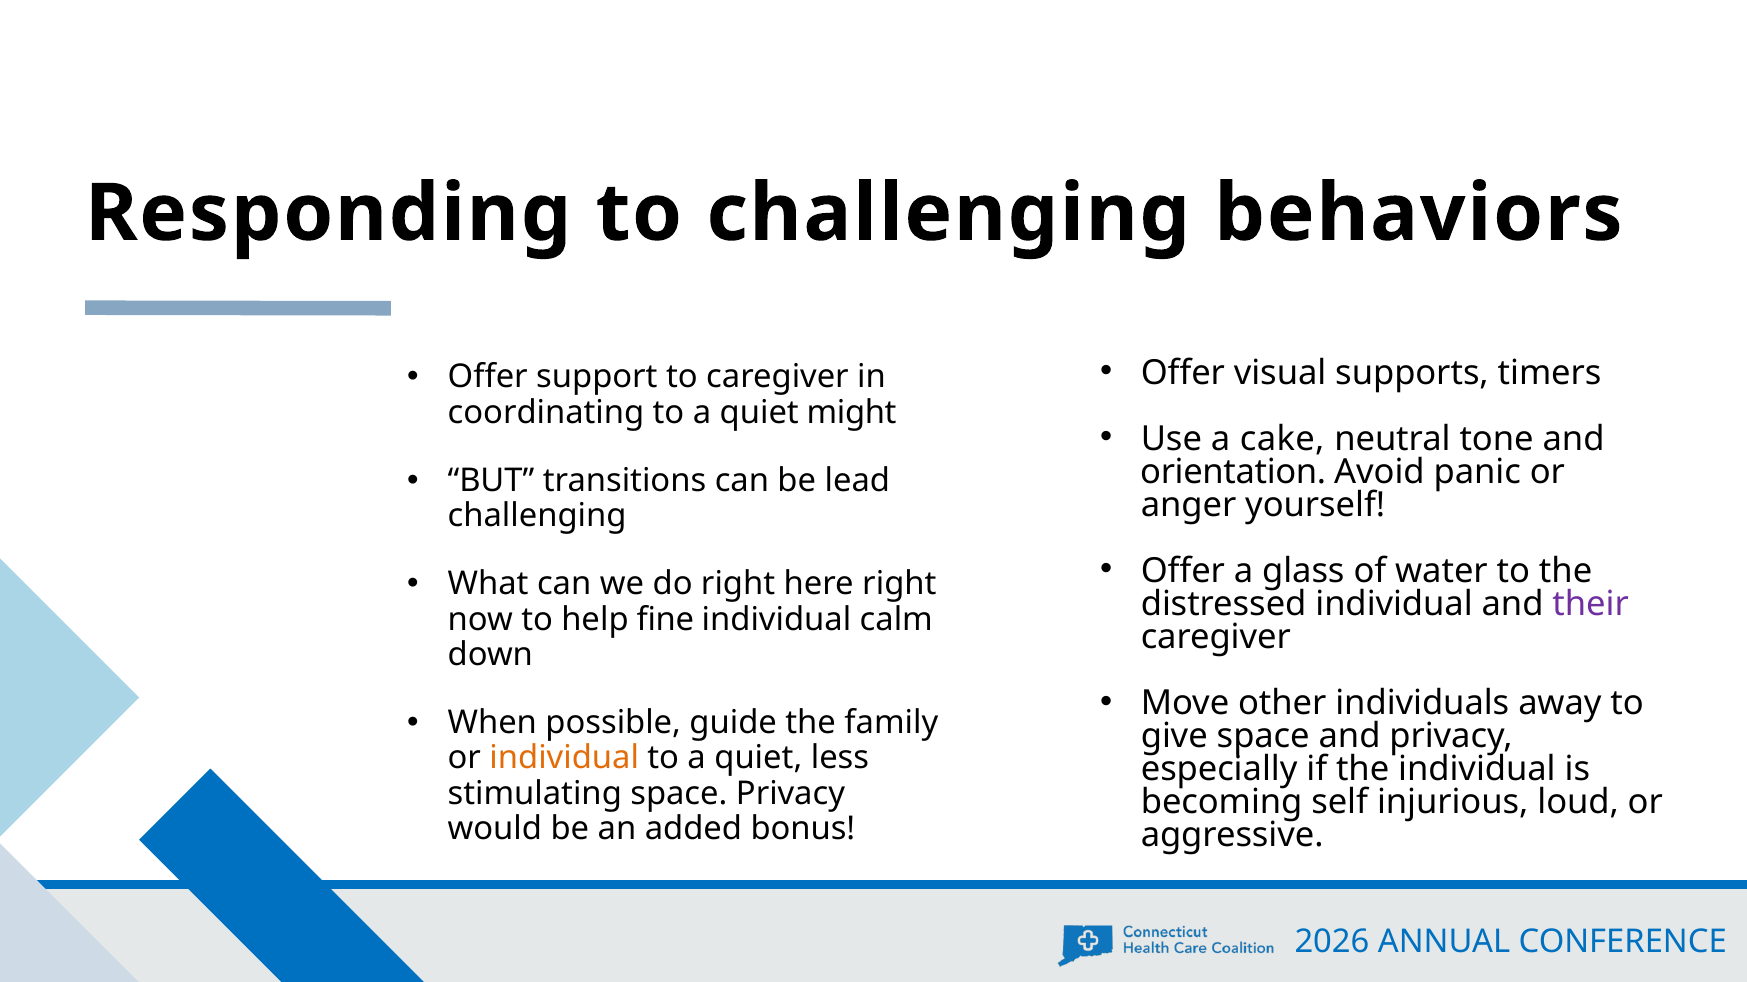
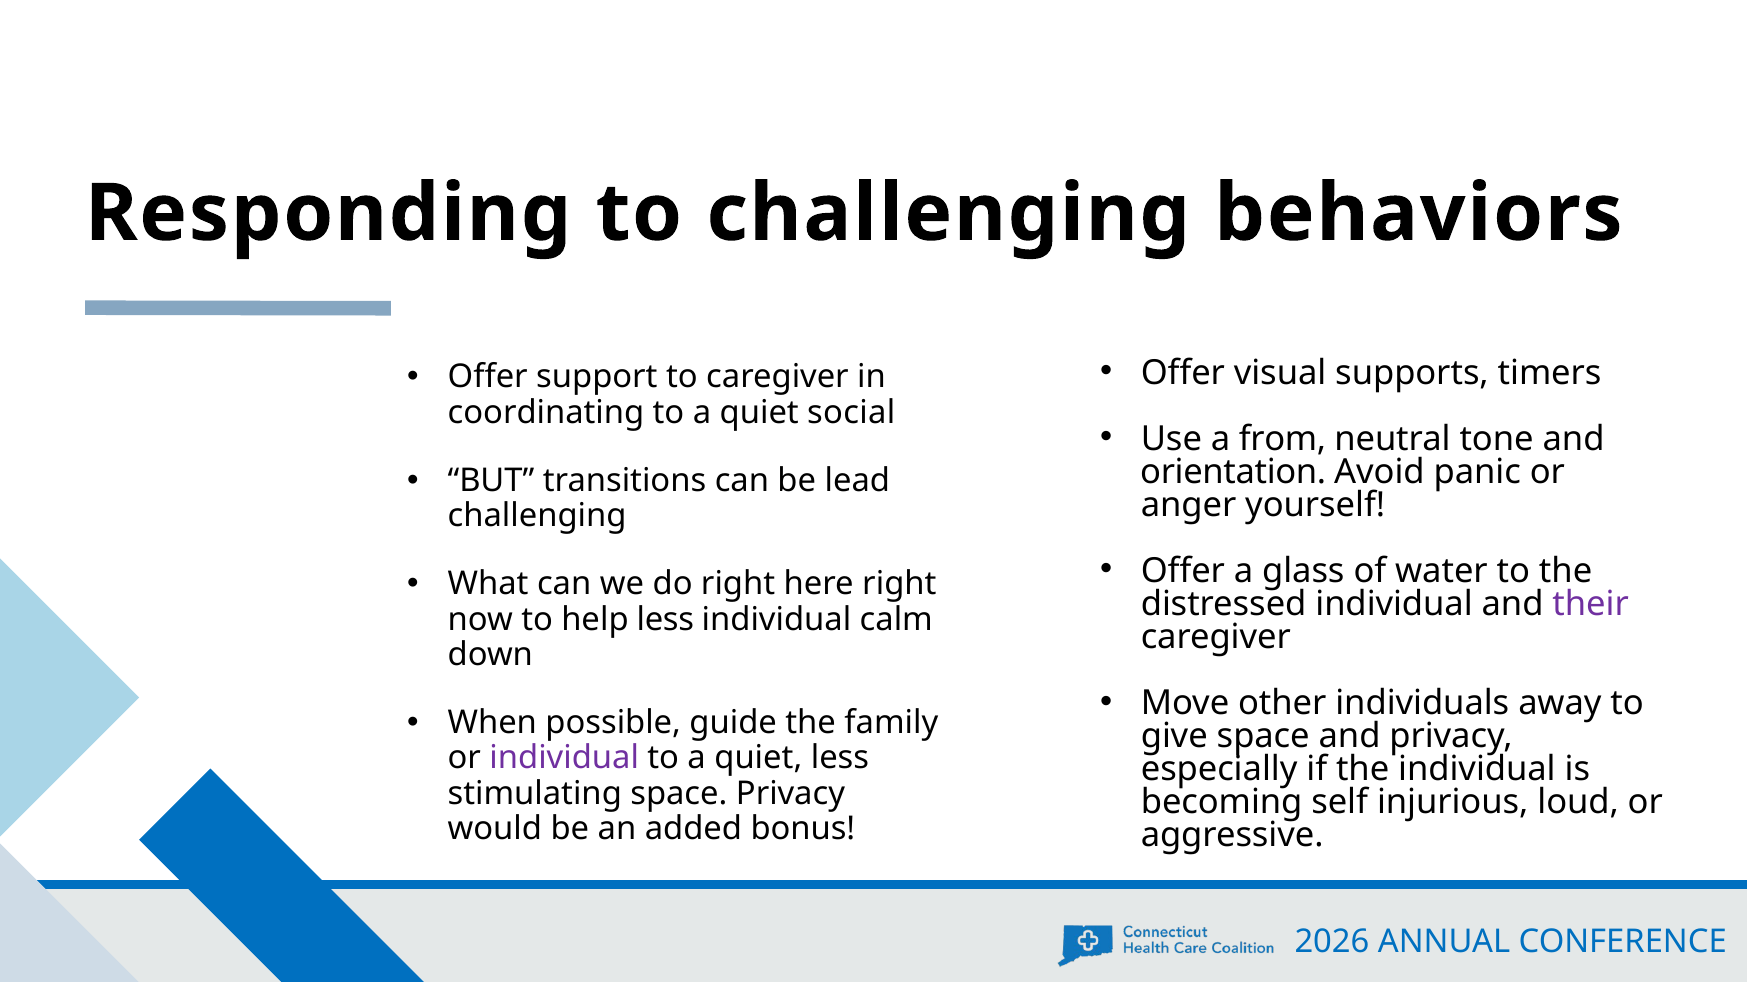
might: might -> social (851, 413)
cake: cake -> from (1283, 439)
help fine: fine -> less (665, 620)
individual colour: orange -> purple (564, 759)
